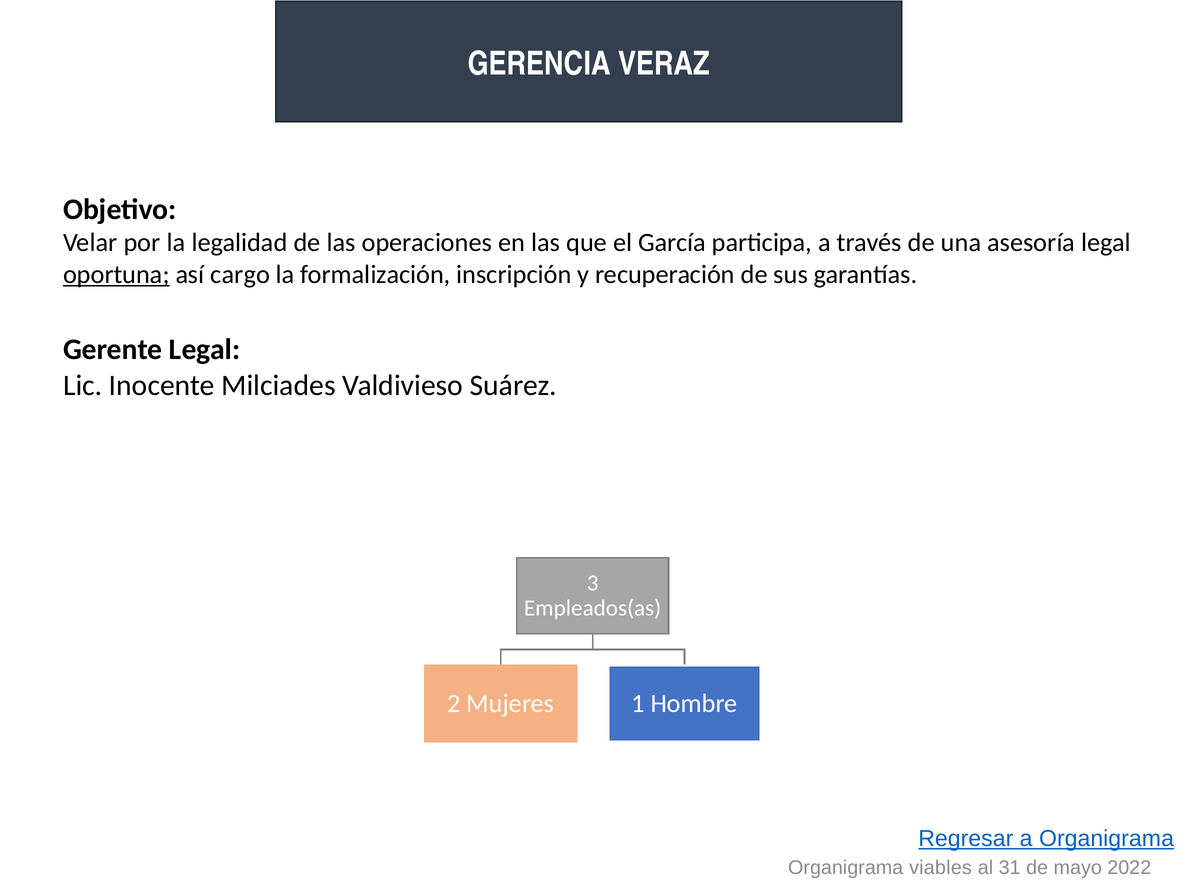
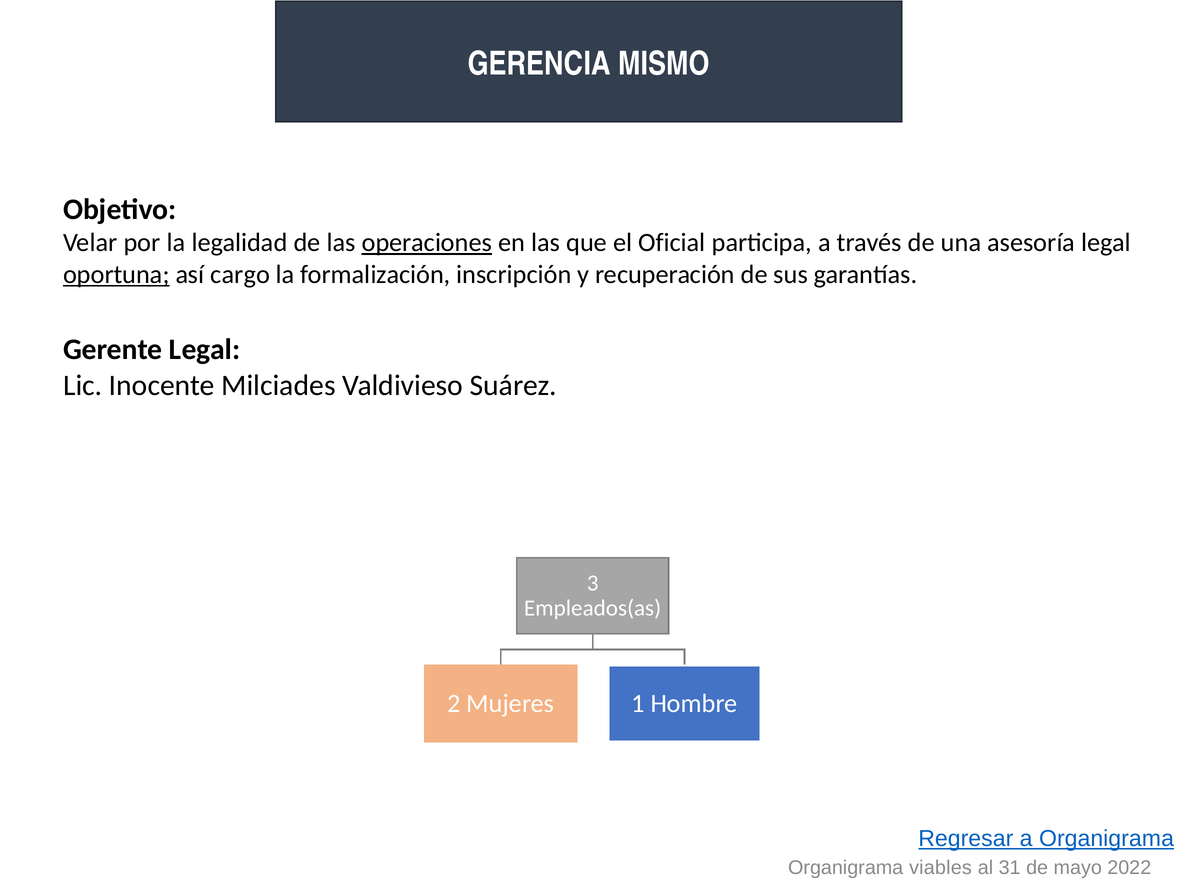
VERAZ: VERAZ -> MISMO (664, 64)
operaciones underline: none -> present (427, 242)
García: García -> Oficial (672, 242)
